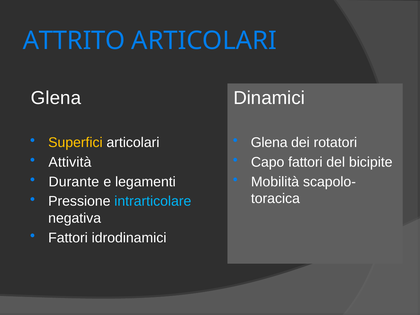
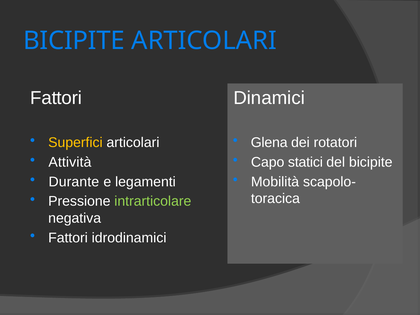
ATTRITO: ATTRITO -> BICIPITE (74, 41)
Glena: Glena -> Fattori (56, 98)
Capo fattori: fattori -> statici (305, 162)
intrarticolare colour: light blue -> light green (153, 201)
